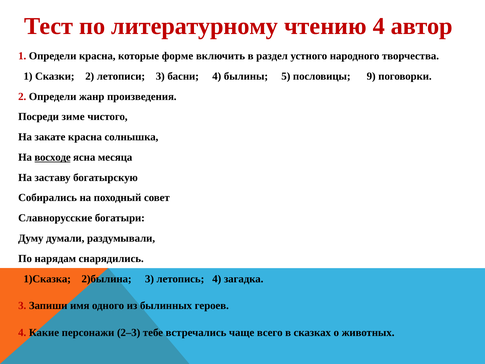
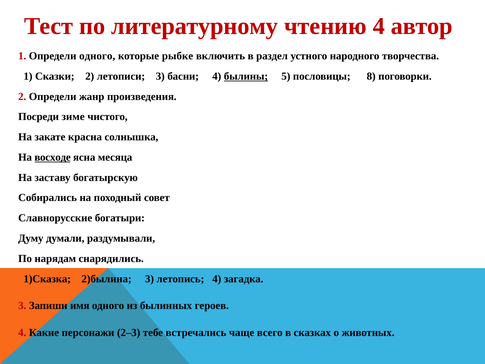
Определи красна: красна -> одного (97, 56)
форме: форме -> рыбке (178, 56)
былины underline: none -> present (246, 76)
9: 9 -> 8 (371, 76)
